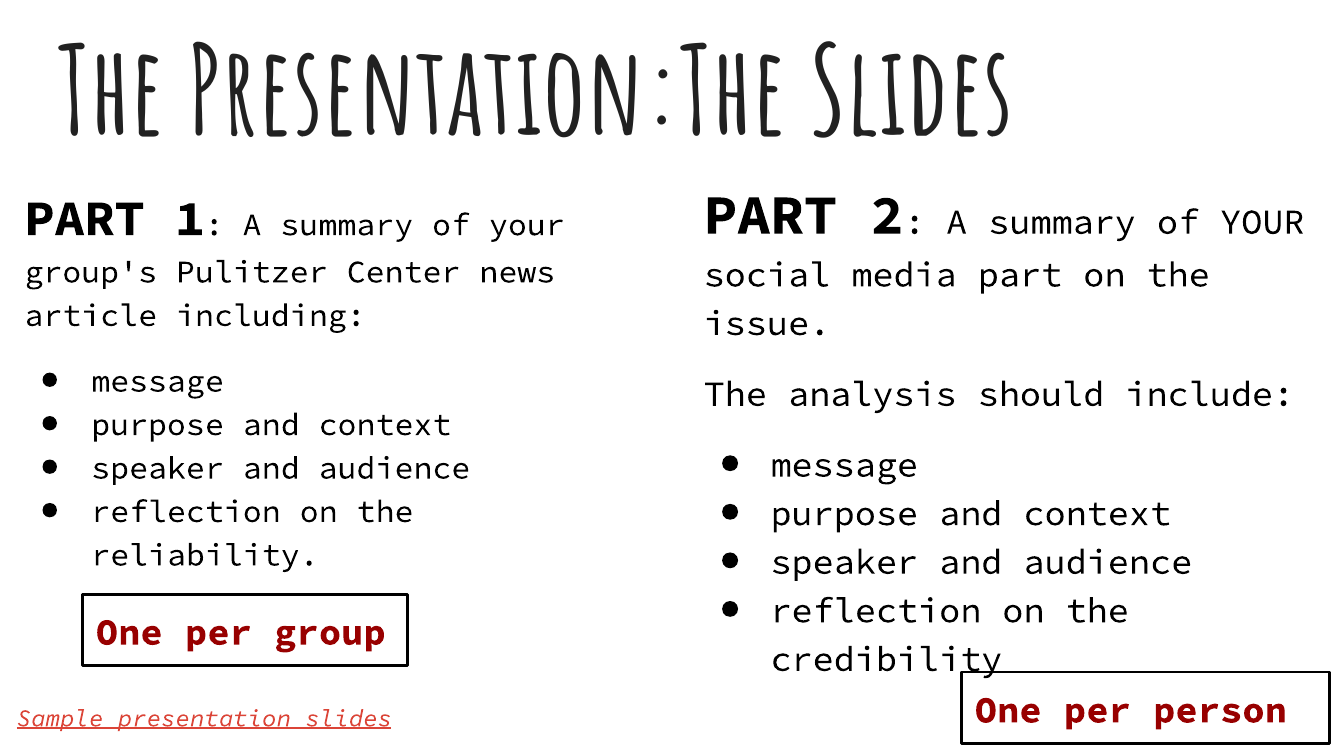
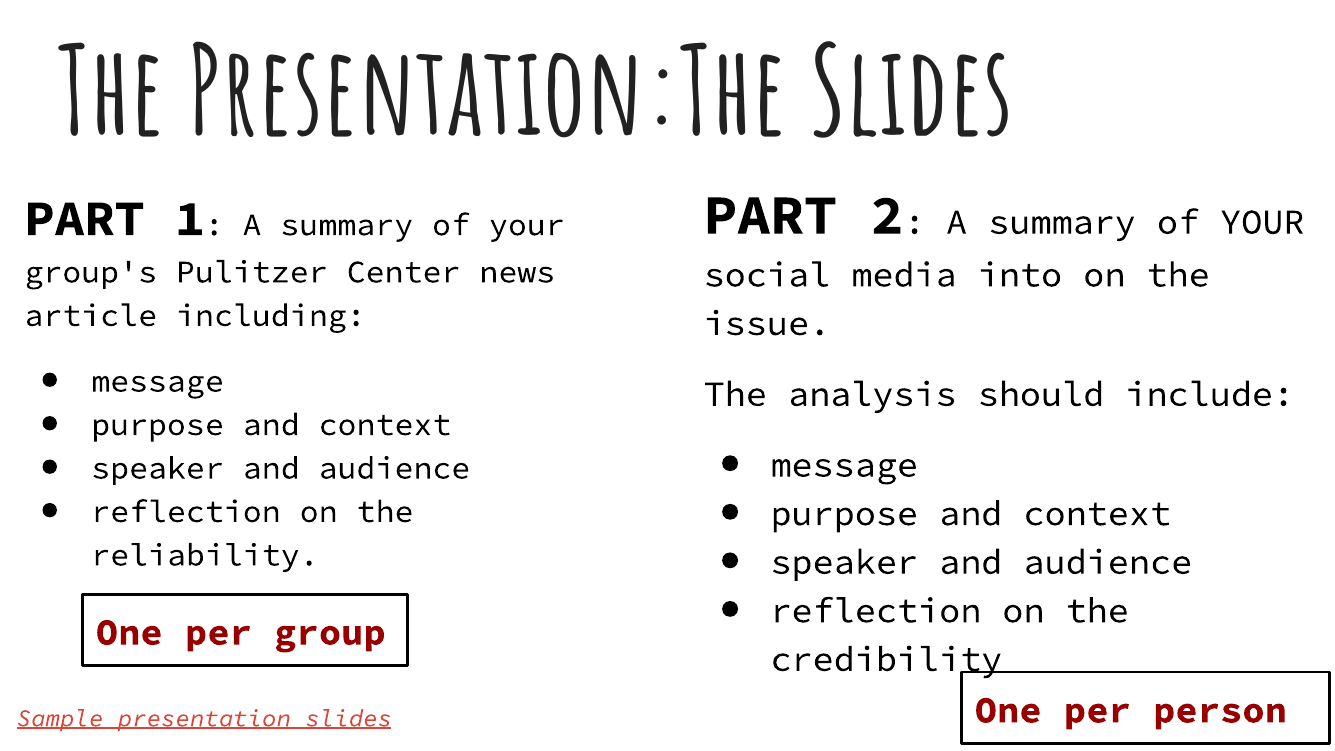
media part: part -> into (1020, 275)
